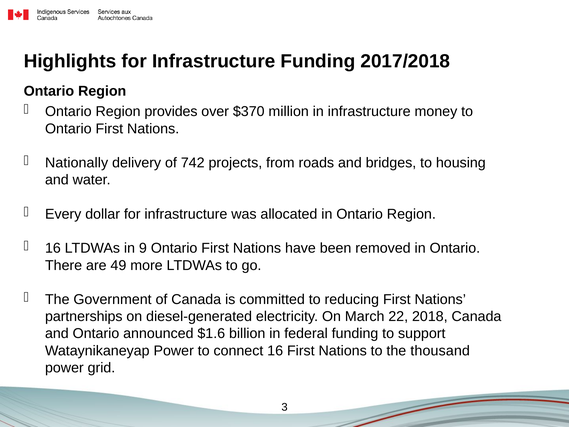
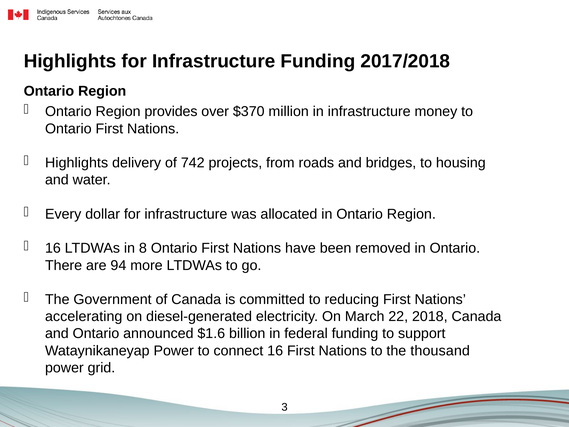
Nationally: Nationally -> Highlights (77, 163)
9: 9 -> 8 (143, 248)
49: 49 -> 94 (118, 265)
partnerships: partnerships -> accelerating (84, 316)
